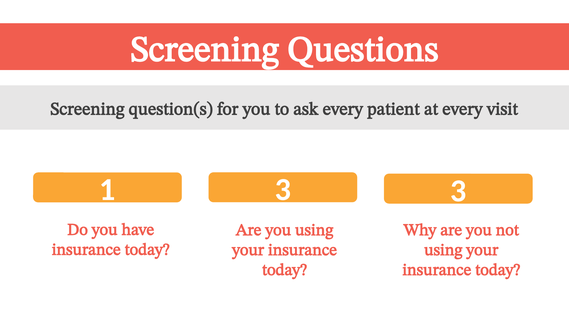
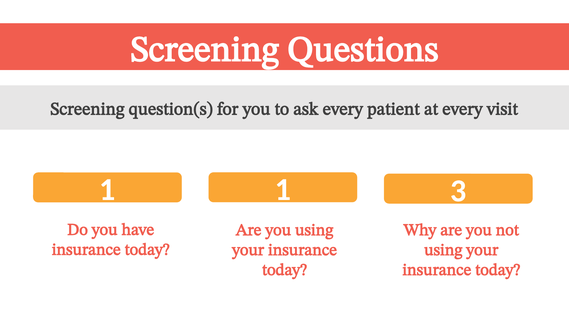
1 3: 3 -> 1 (283, 190)
